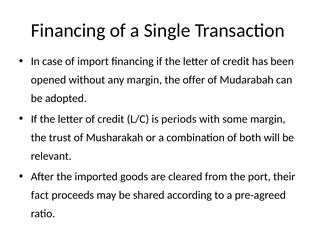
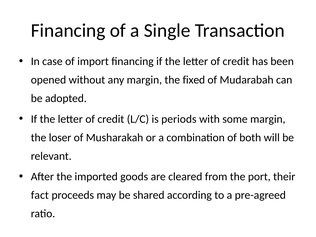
offer: offer -> fixed (194, 80)
trust: trust -> loser (60, 138)
